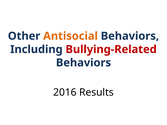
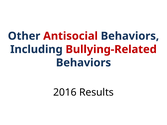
Antisocial colour: orange -> red (71, 36)
